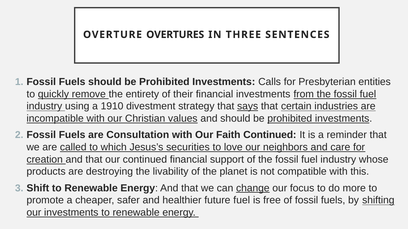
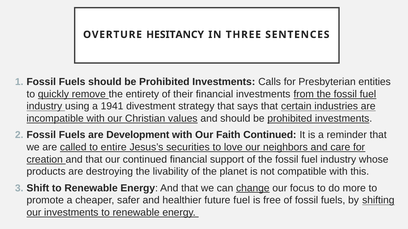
OVERTURES: OVERTURES -> HESITANCY (175, 35)
1910: 1910 -> 1941 (112, 107)
says underline: present -> none (248, 107)
Consultation: Consultation -> Development (138, 135)
which: which -> entire (114, 148)
